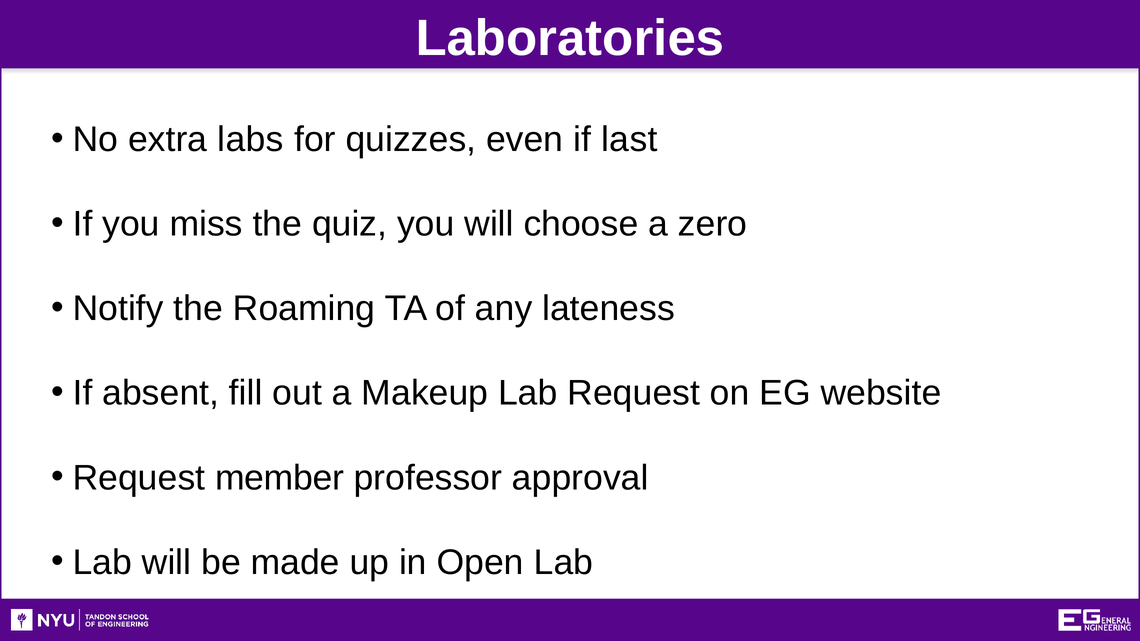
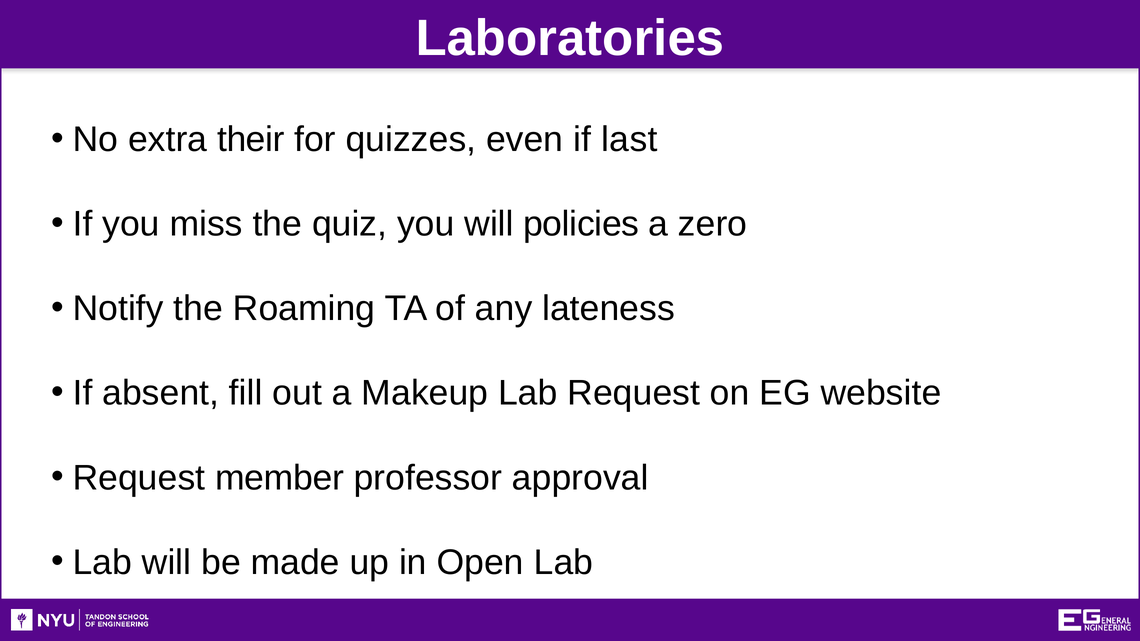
labs: labs -> their (251, 140)
choose: choose -> policies (581, 224)
